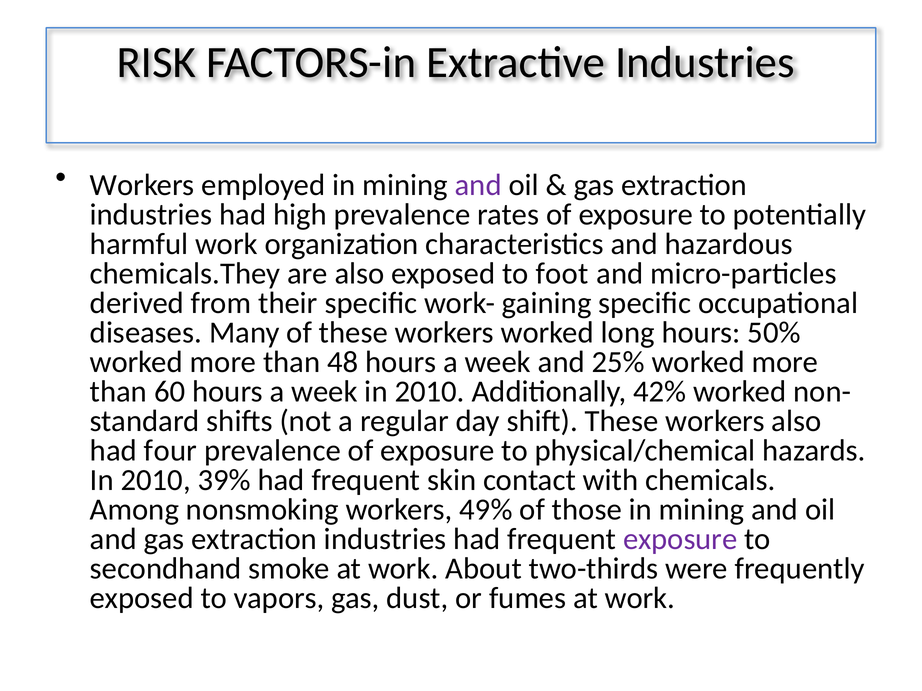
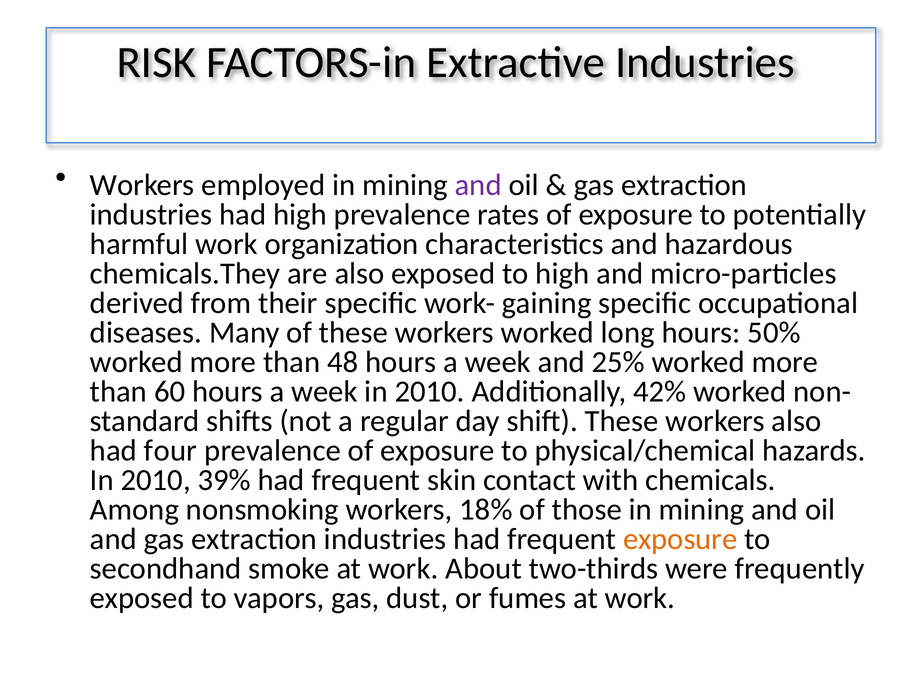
to foot: foot -> high (562, 274)
49%: 49% -> 18% (486, 510)
exposure colour: purple -> orange (680, 539)
